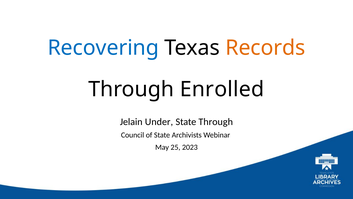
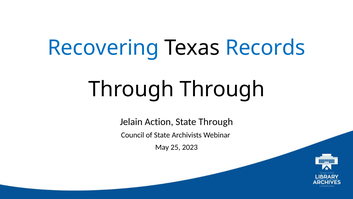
Records colour: orange -> blue (265, 48)
Through Enrolled: Enrolled -> Through (222, 89)
Under: Under -> Action (159, 122)
